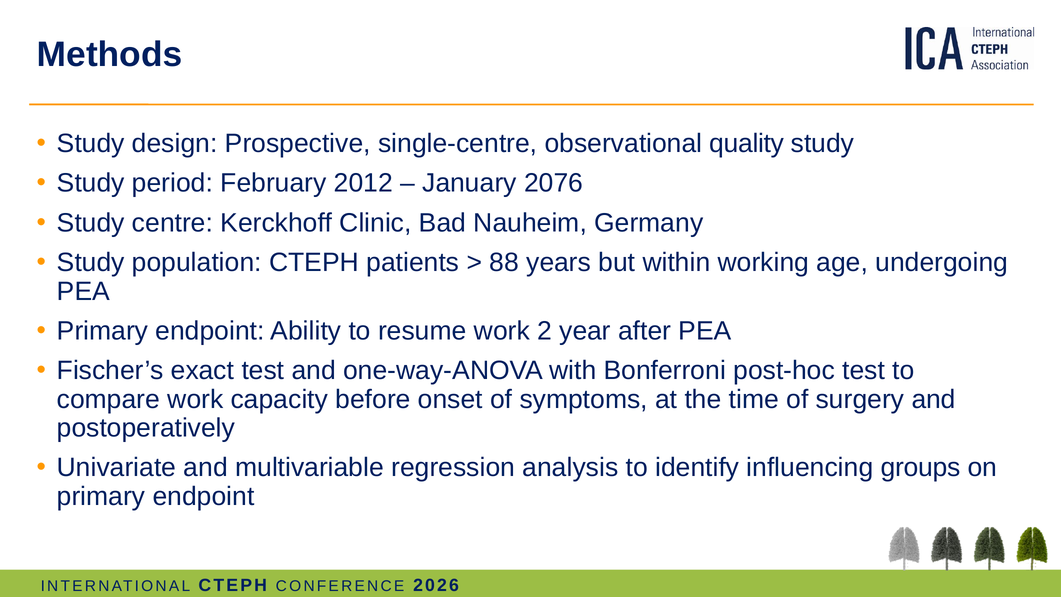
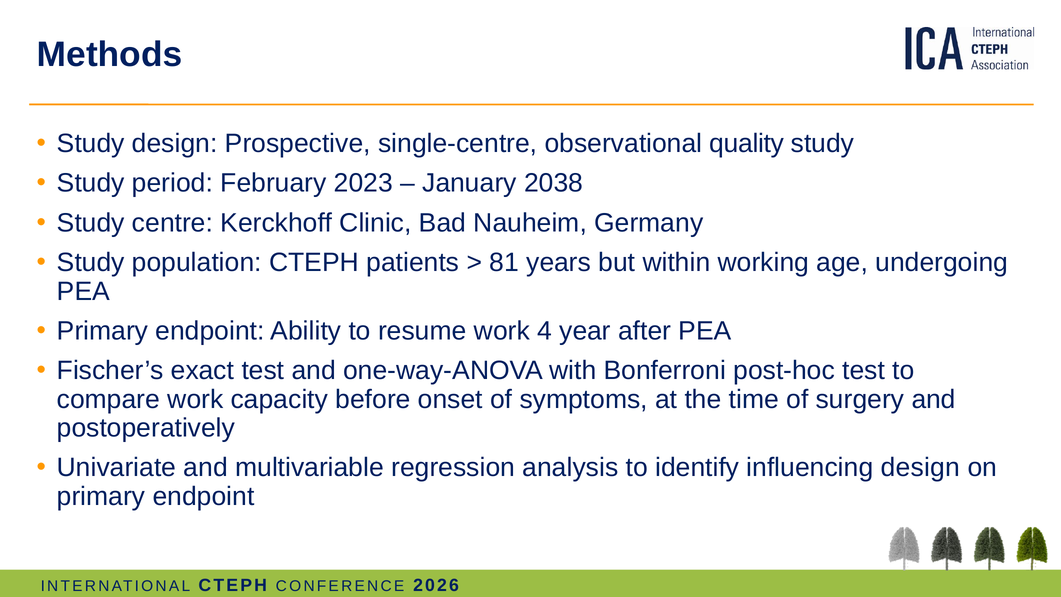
2012: 2012 -> 2023 (363, 183)
2076: 2076 -> 2038 (554, 183)
88: 88 -> 81 (504, 263)
2: 2 -> 4 (544, 331)
influencing groups: groups -> design (920, 468)
